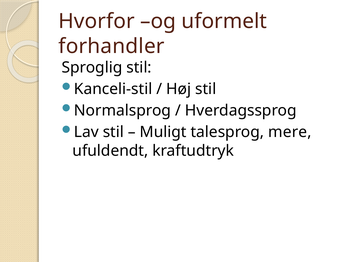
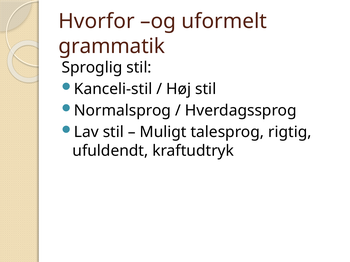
forhandler: forhandler -> grammatik (112, 46)
mere: mere -> rigtig (290, 132)
